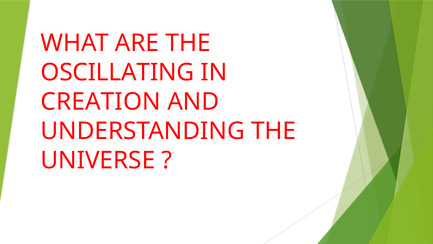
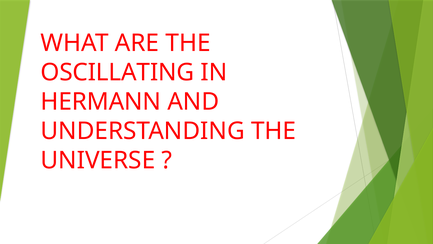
CREATION: CREATION -> HERMANN (101, 102)
